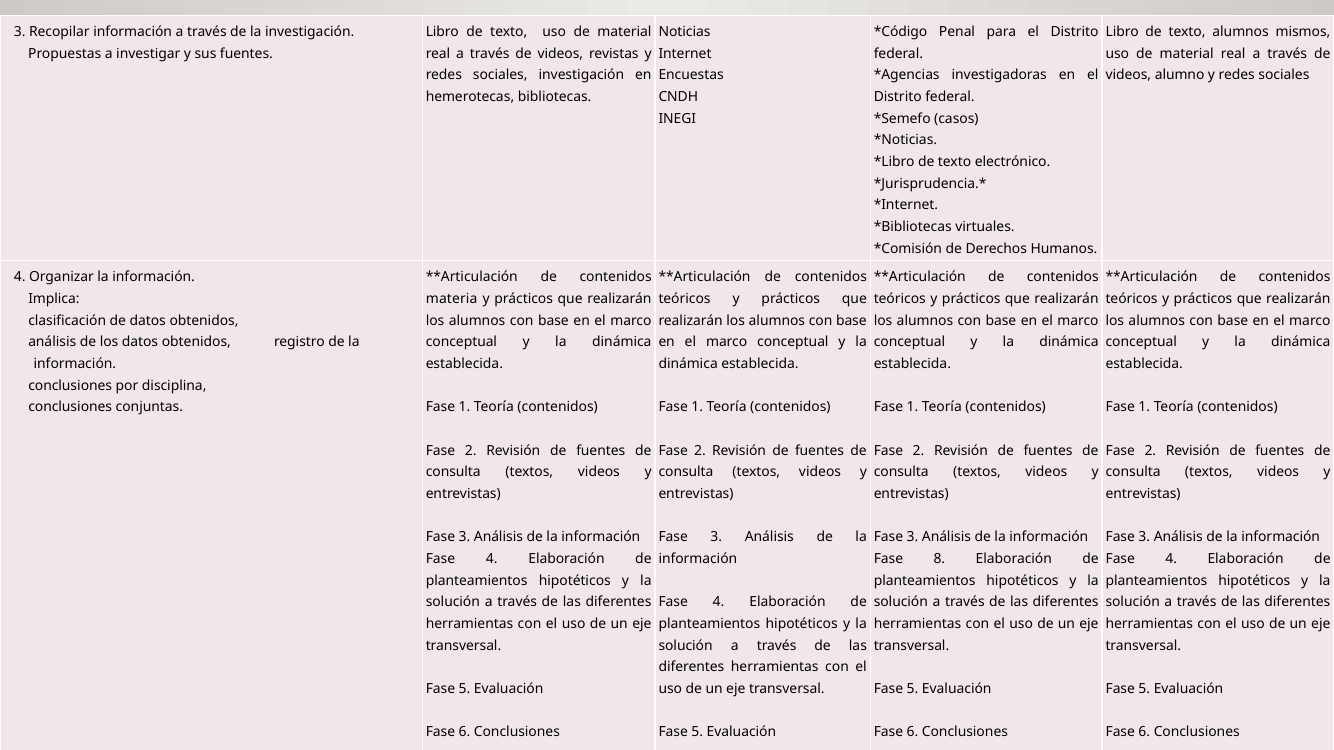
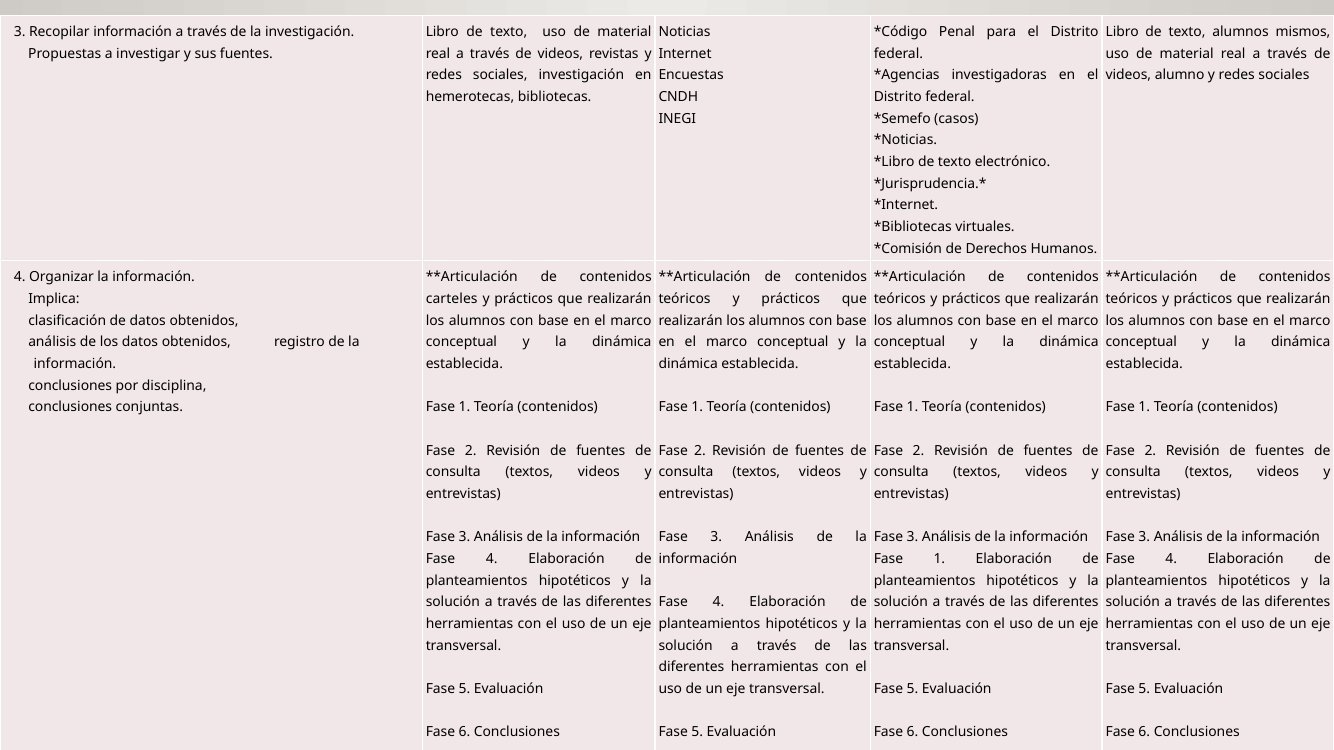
materia: materia -> carteles (452, 299)
8: 8 -> 1 (939, 559)
